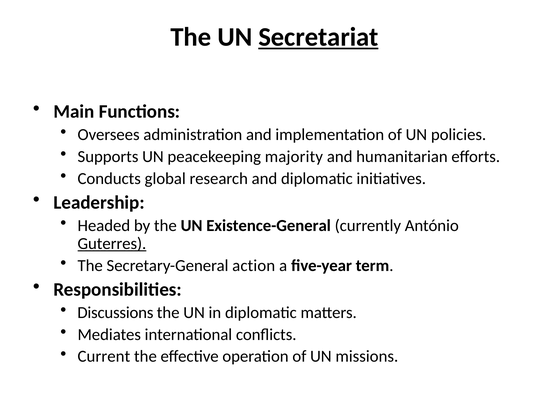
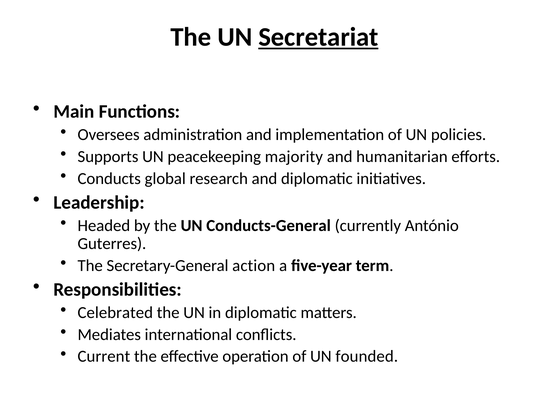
Existence-General: Existence-General -> Conducts-General (269, 225)
Guterres underline: present -> none (112, 243)
Discussions: Discussions -> Celebrated (115, 312)
missions: missions -> founded (367, 356)
